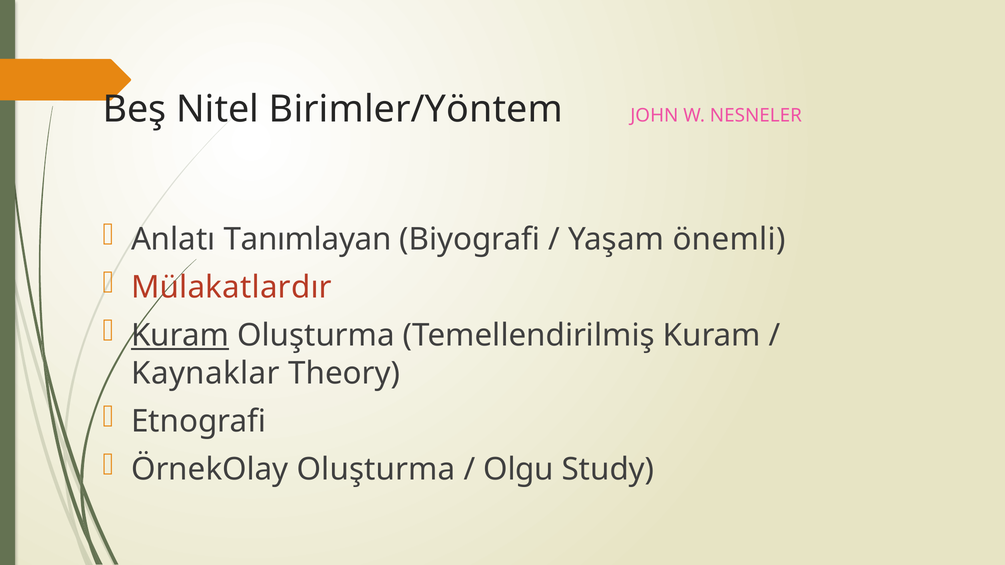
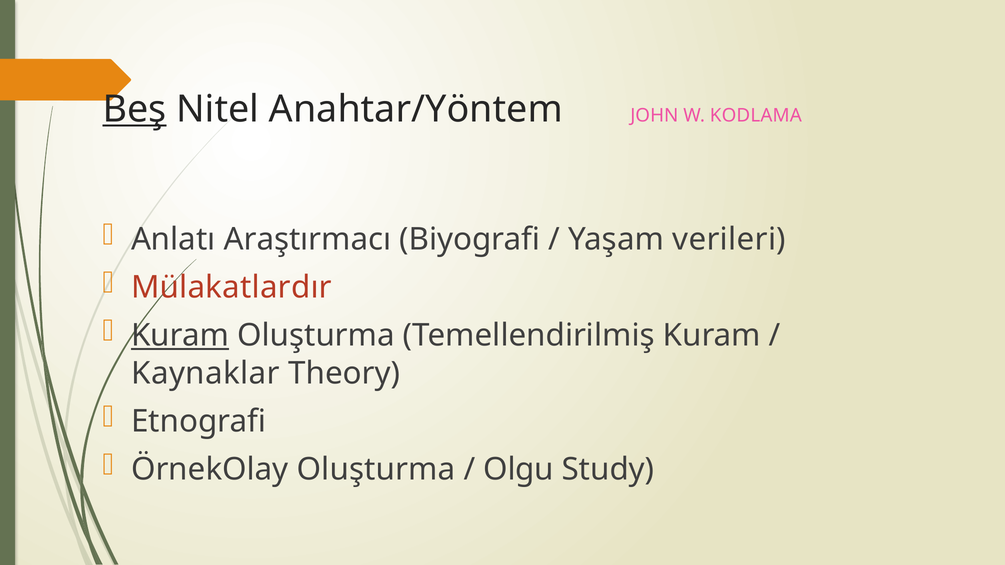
Beş underline: none -> present (135, 109)
Birimler/Yöntem: Birimler/Yöntem -> Anahtar/Yöntem (416, 109)
NESNELER: NESNELER -> KODLAMA (756, 116)
Tanımlayan: Tanımlayan -> Araştırmacı (307, 239)
önemli: önemli -> verileri (729, 239)
